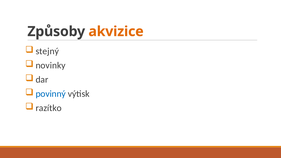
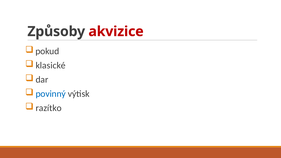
akvizice colour: orange -> red (116, 31)
stejný: stejný -> pokud (47, 51)
novinky: novinky -> klasické (51, 65)
